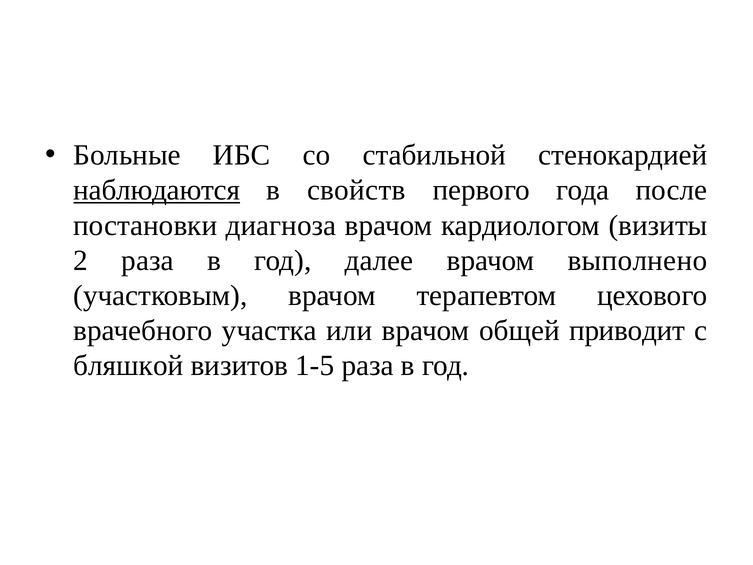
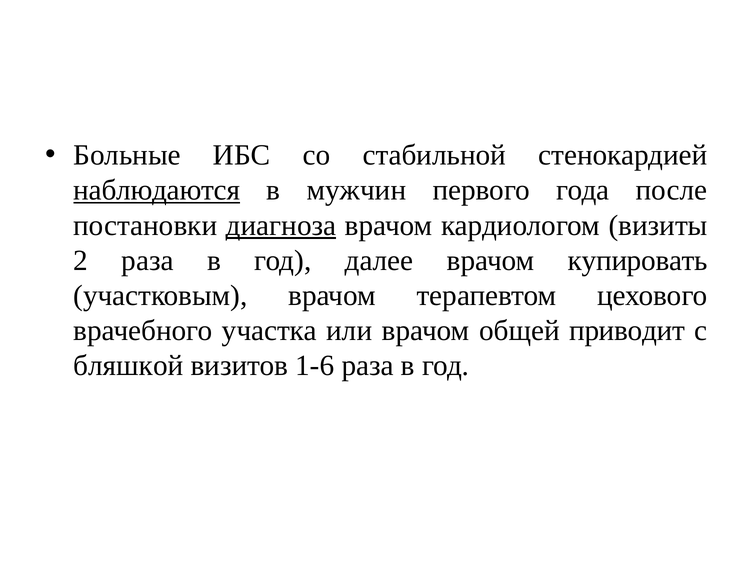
свойств: свойств -> мужчин (356, 190)
диагноза underline: none -> present (281, 225)
выполнено: выполнено -> купировать (638, 260)
1-5: 1-5 -> 1-6 (315, 366)
